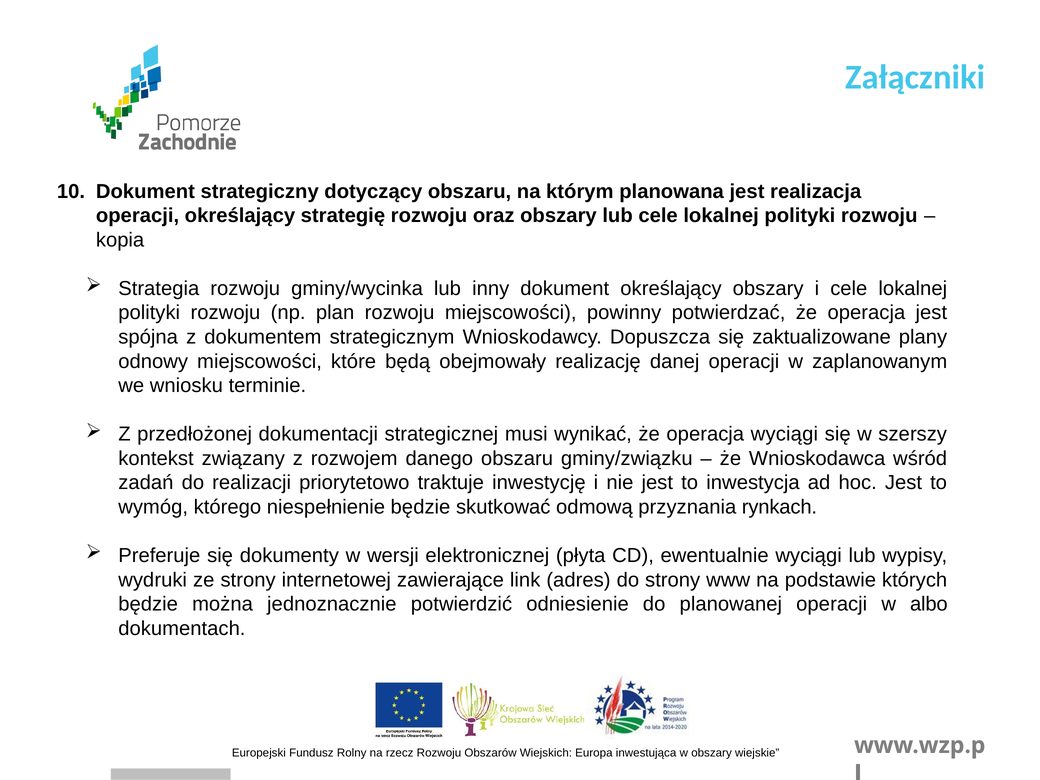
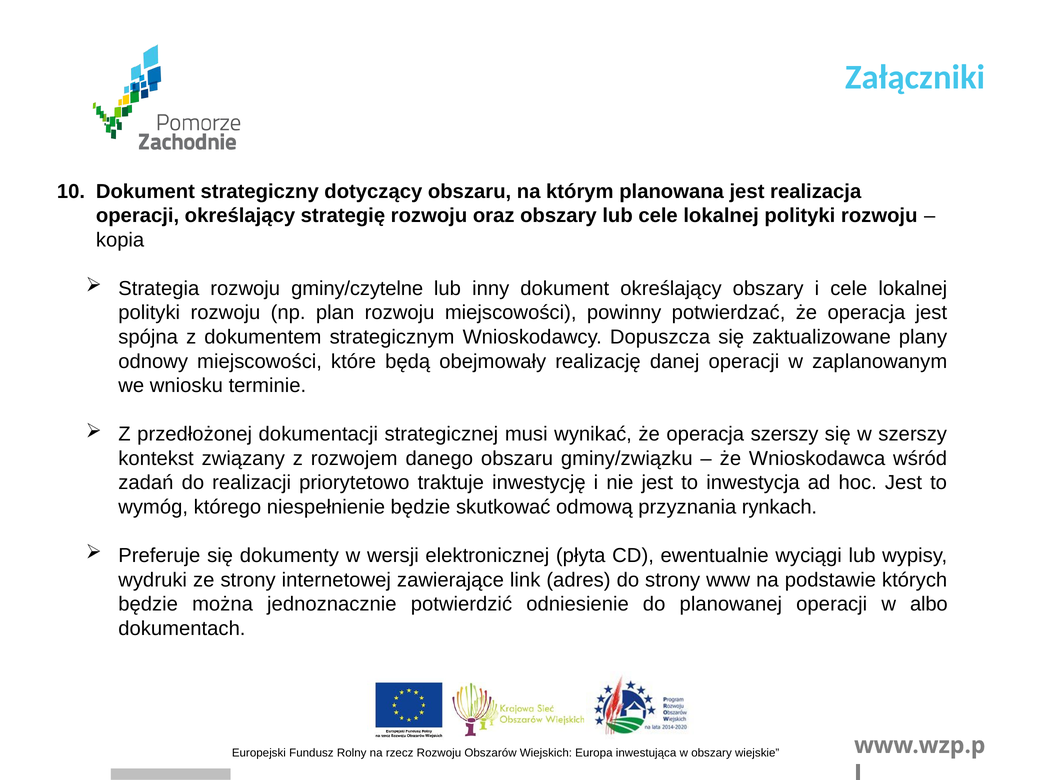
gminy/wycinka: gminy/wycinka -> gminy/czytelne (357, 289)
operacja wyciągi: wyciągi -> szerszy (785, 434)
